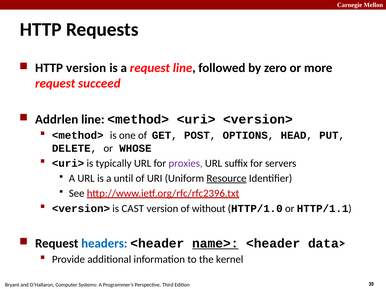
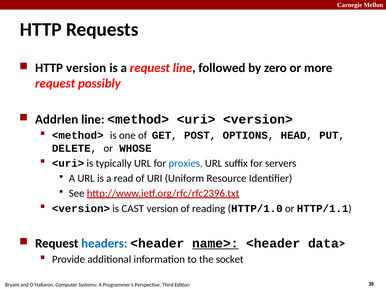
succeed: succeed -> possibly (99, 83)
proxies colour: purple -> blue (186, 164)
until: until -> read (124, 179)
Resource underline: present -> none (227, 179)
without: without -> reading (209, 209)
kernel: kernel -> socket (230, 260)
